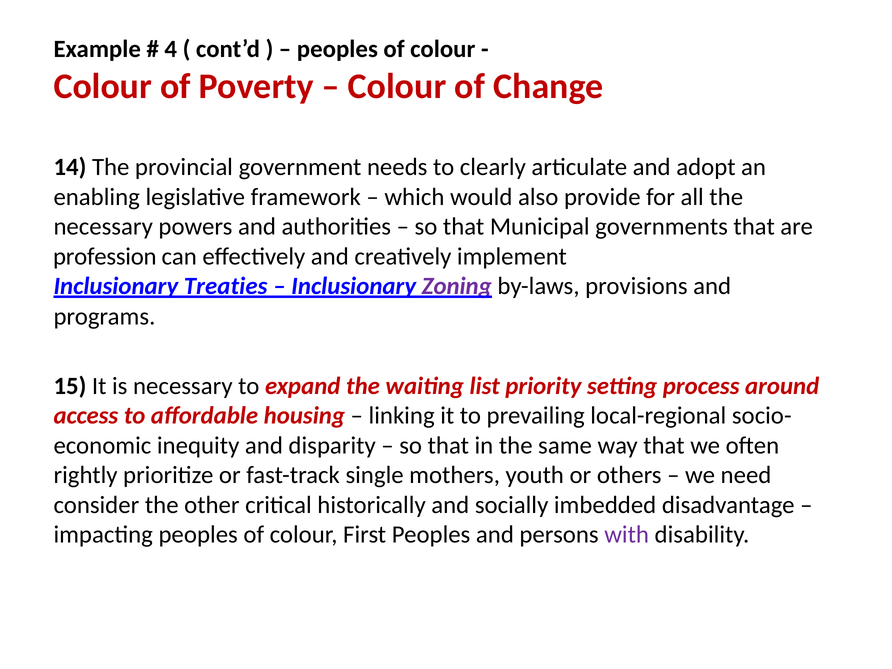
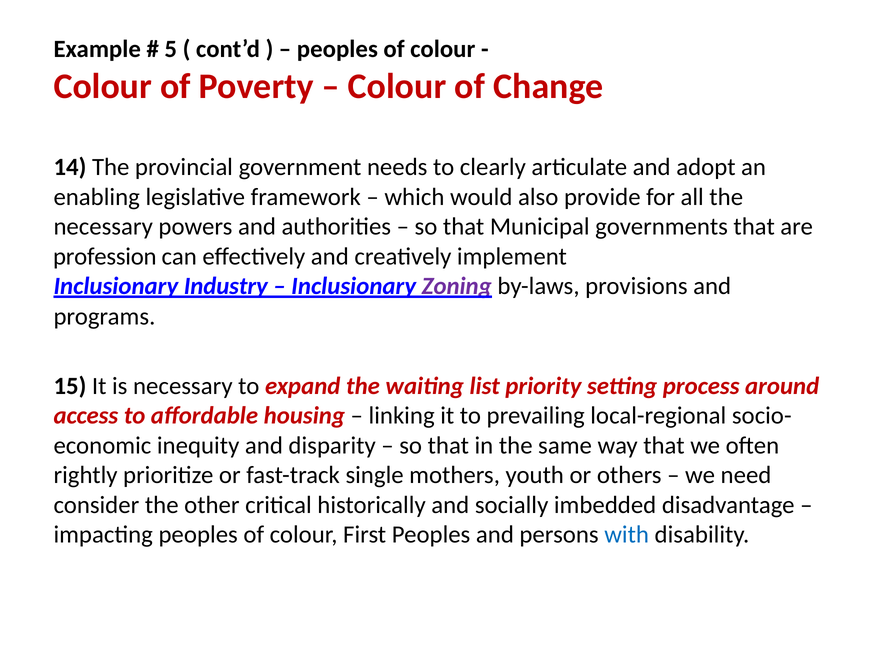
4: 4 -> 5 (171, 49)
Treaties: Treaties -> Industry (226, 286)
with colour: purple -> blue (627, 535)
